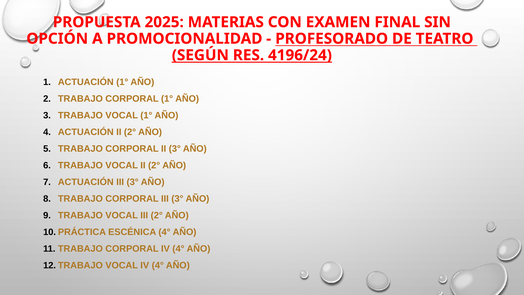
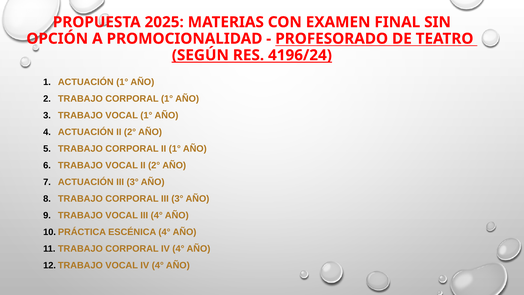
II 3°: 3° -> 1° (175, 149)
III 2°: 2° -> 4° (157, 215)
